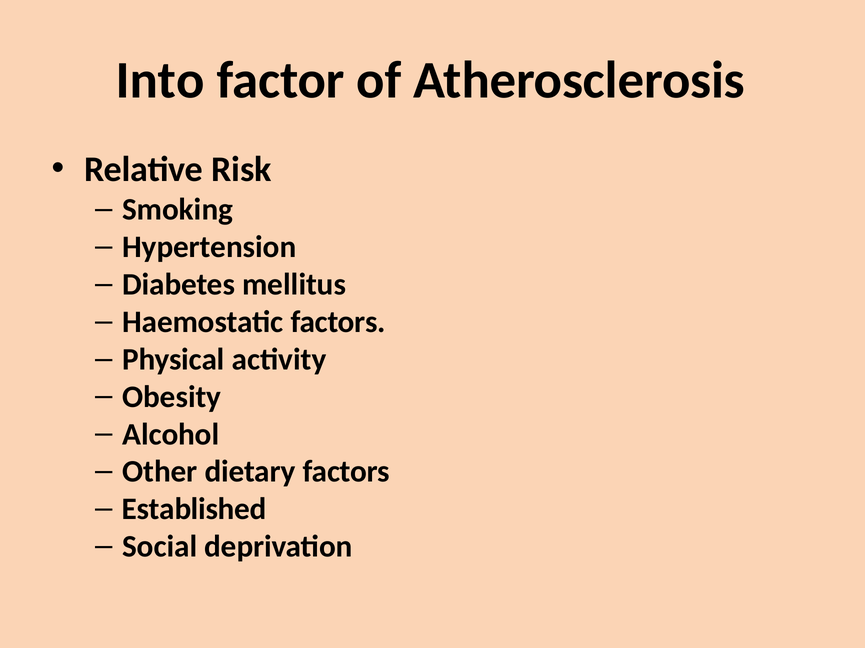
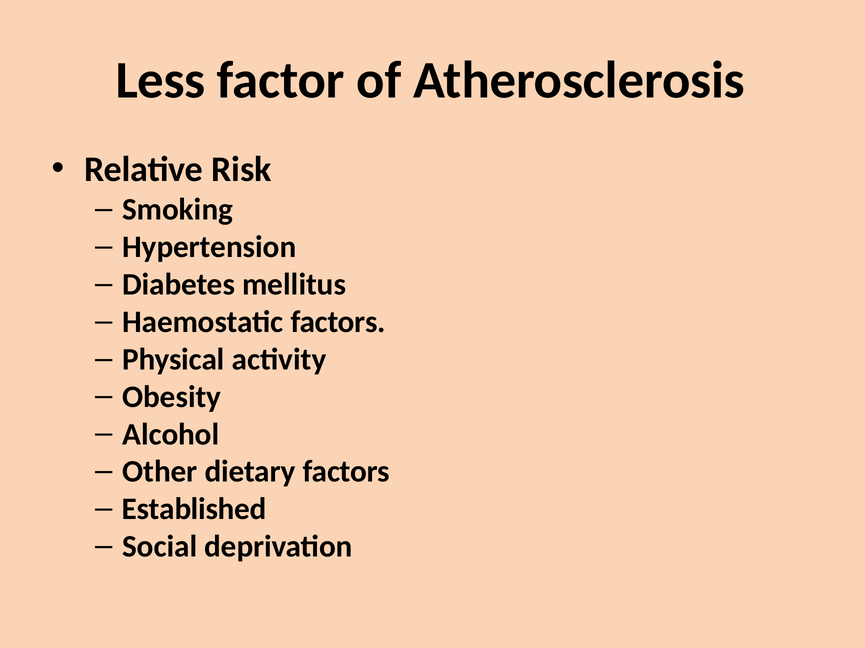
Into: Into -> Less (160, 80)
